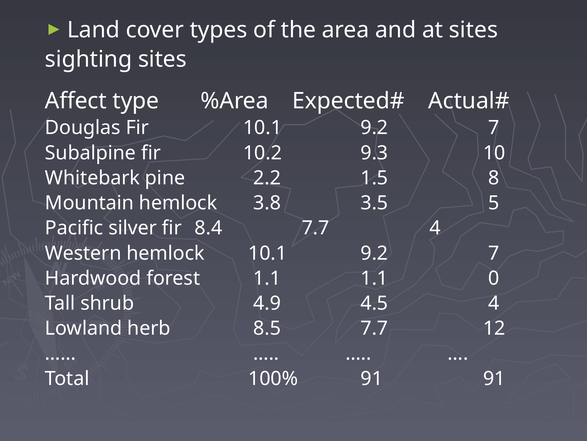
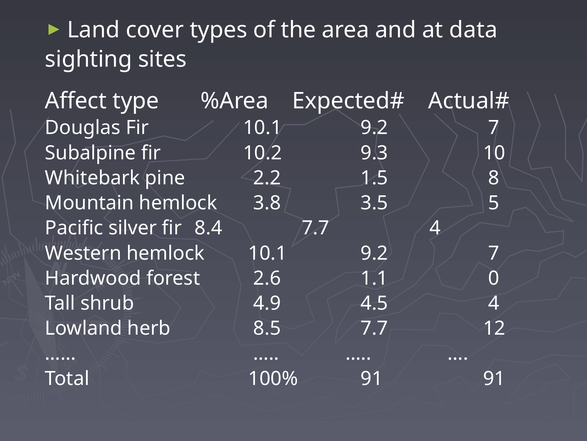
at sites: sites -> data (473, 30)
forest 1.1: 1.1 -> 2.6 (267, 278)
